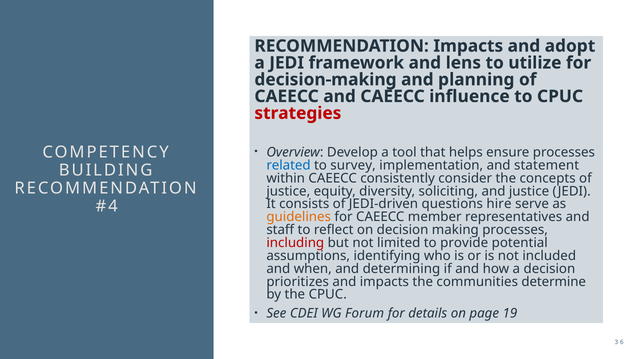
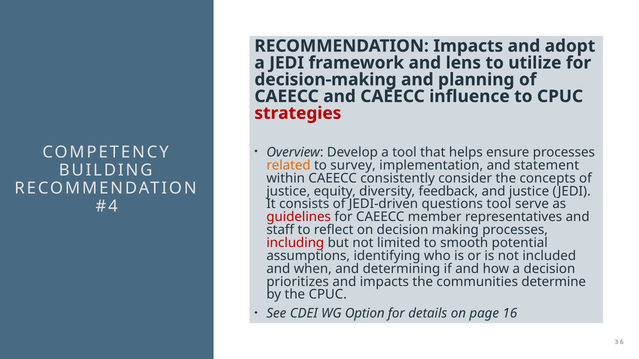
related colour: blue -> orange (288, 165)
soliciting: soliciting -> feedback (448, 191)
questions hire: hire -> tool (499, 204)
guidelines colour: orange -> red (299, 217)
provide: provide -> smooth (464, 243)
Forum: Forum -> Option (365, 314)
19: 19 -> 16 (510, 314)
